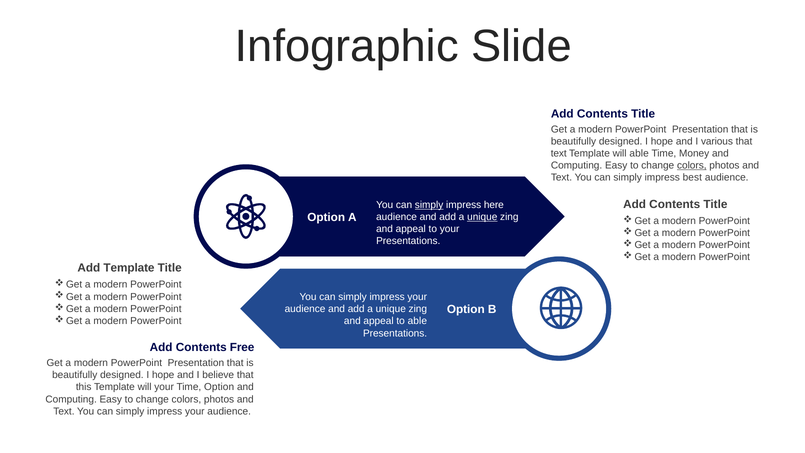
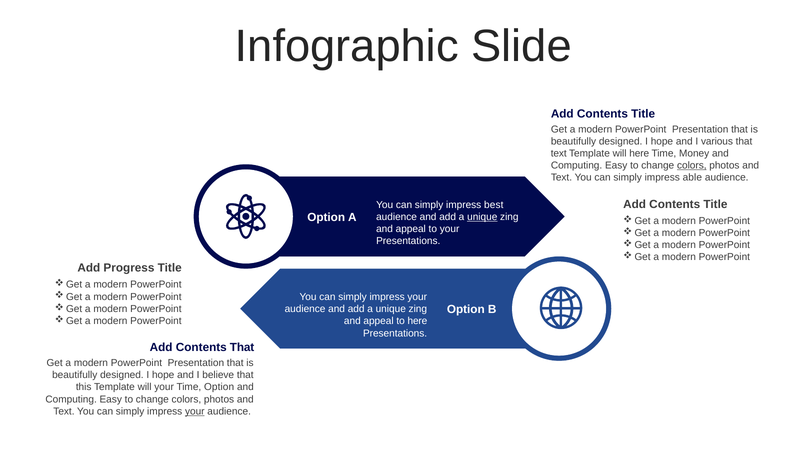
will able: able -> here (639, 153)
best: best -> able (692, 178)
simply underline: present -> none (429, 205)
here: here -> best (494, 205)
Add Template: Template -> Progress (129, 268)
to able: able -> here (417, 321)
Contents Free: Free -> That (242, 347)
your underline: none -> present (195, 411)
